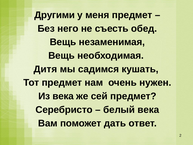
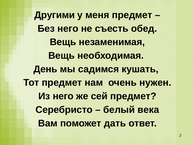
Дитя: Дитя -> День (45, 69)
Из века: века -> него (63, 96)
